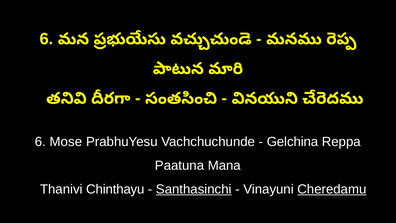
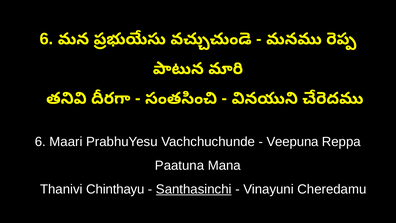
Mose: Mose -> Maari (66, 141)
Gelchina: Gelchina -> Veepuna (293, 141)
Cheredamu underline: present -> none (332, 189)
